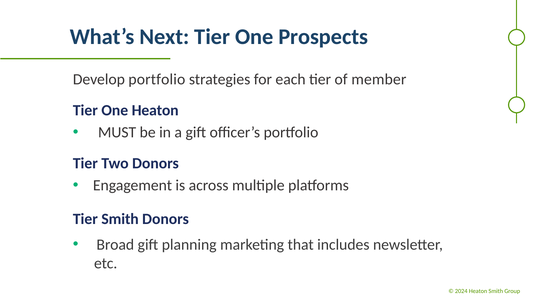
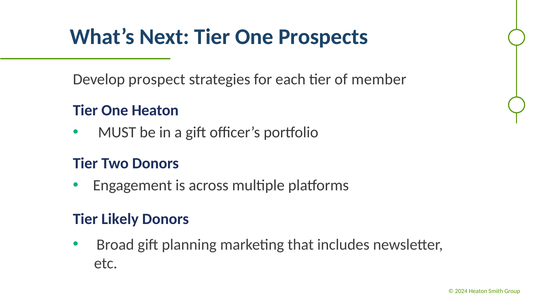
Develop portfolio: portfolio -> prospect (157, 79)
Tier Smith: Smith -> Likely (120, 219)
